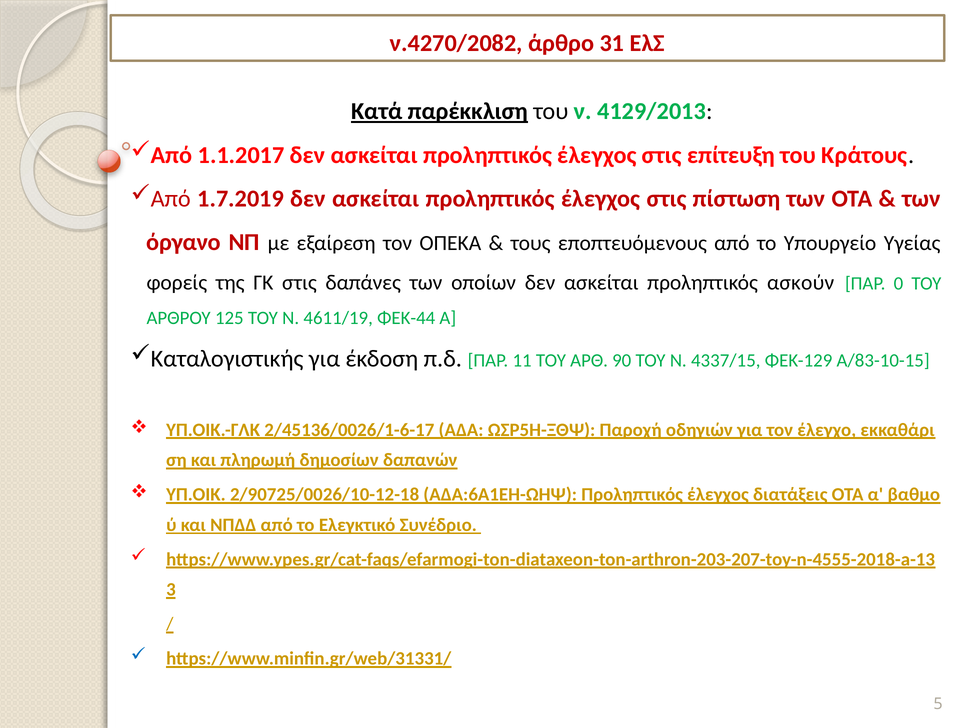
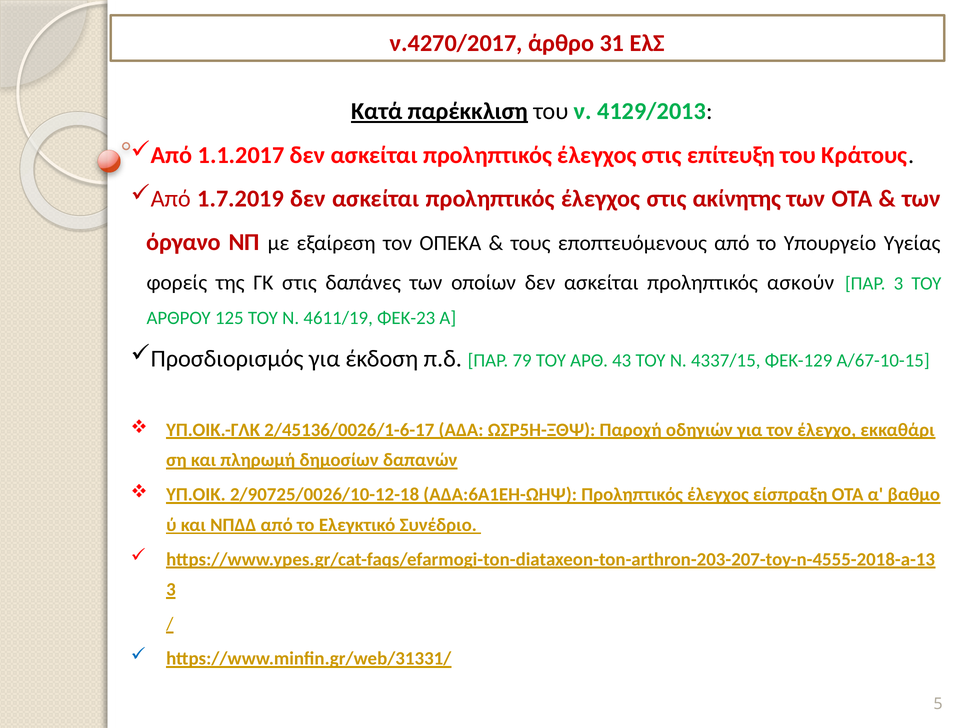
ν.4270/2082: ν.4270/2082 -> ν.4270/2017 (456, 43)
πίστωση: πίστωση -> ακίνητης (737, 199)
ΠΑΡ 0: 0 -> 3 (898, 283)
ΦΕΚ-44: ΦΕΚ-44 -> ΦΕΚ-23 (406, 318)
Καταλογιστικής: Καταλογιστικής -> Προσδιορισμός (227, 359)
11: 11 -> 79 (522, 360)
90: 90 -> 43 (622, 360)
Α/83-10-15: Α/83-10-15 -> Α/67-10-15 (883, 360)
διατάξεις: διατάξεις -> είσπραξη (790, 494)
